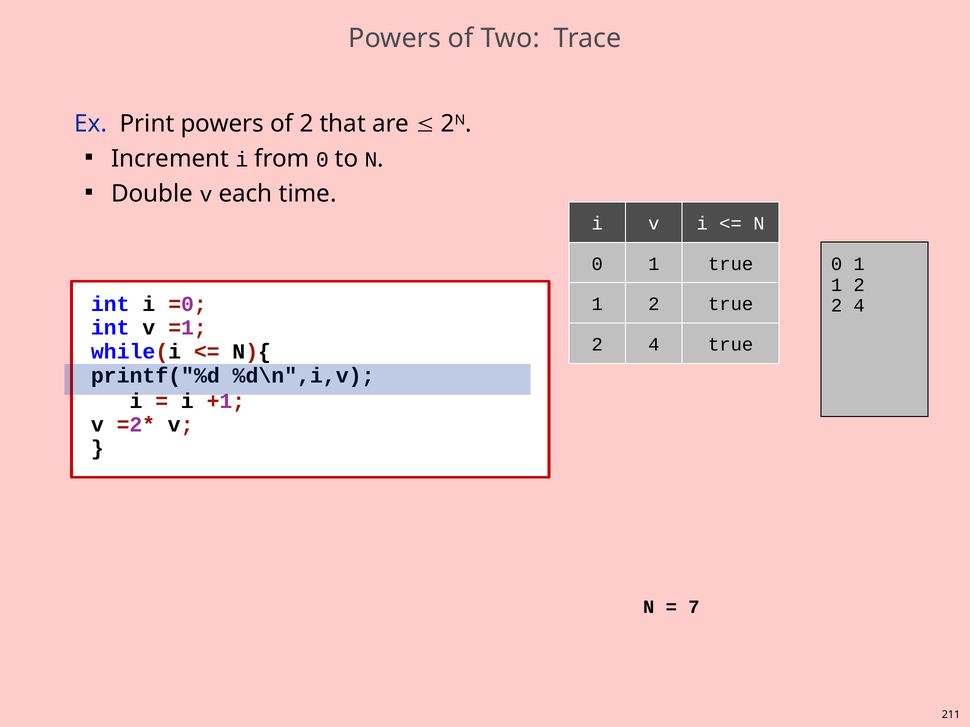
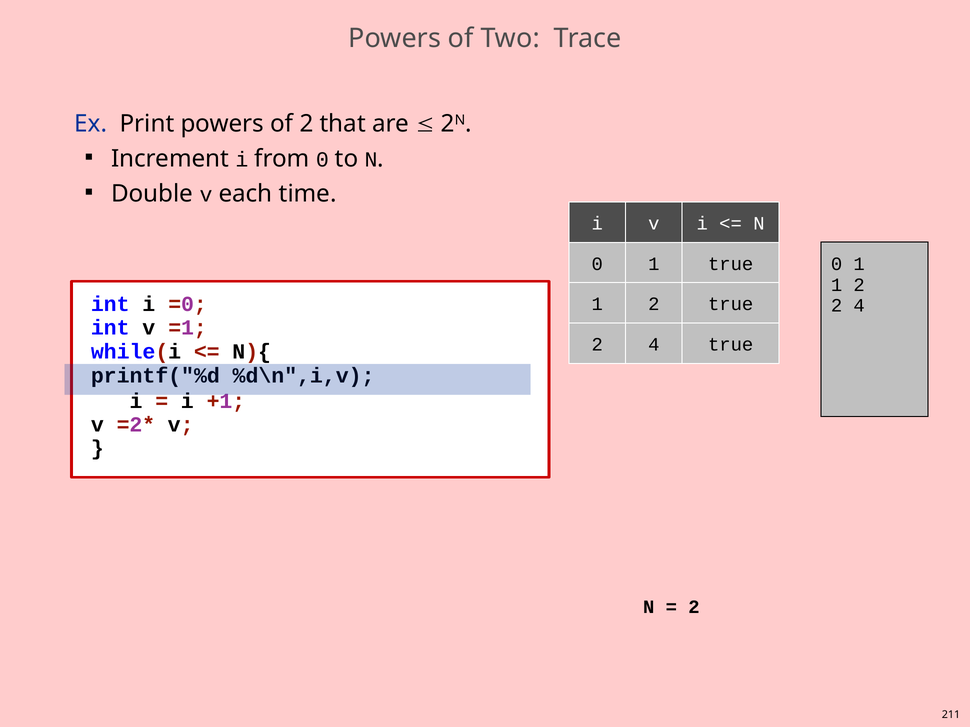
7: 7 -> 2 (694, 608)
